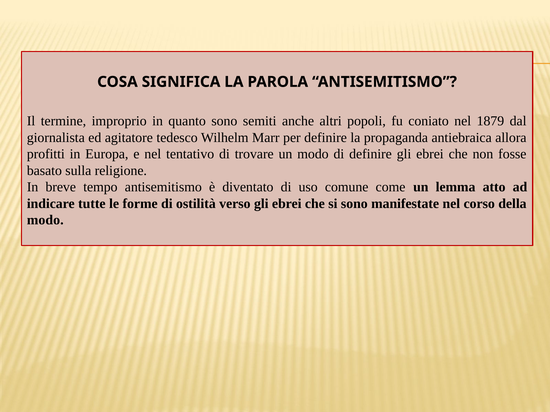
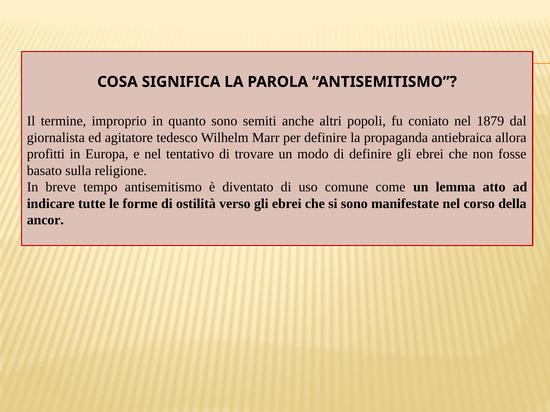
modo: modo -> ancor (45, 220)
